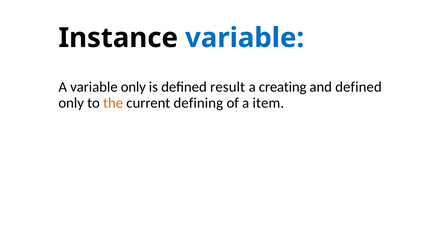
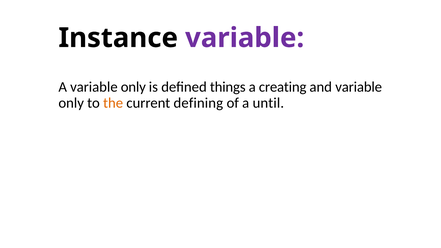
variable colour: blue -> purple (245, 38)
result: result -> things (228, 87)
and defined: defined -> variable (359, 87)
item: item -> until (268, 103)
